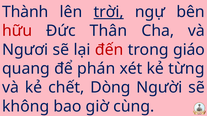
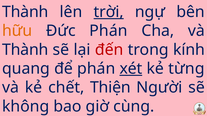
hữu colour: red -> orange (17, 31)
Đức Thân: Thân -> Phán (108, 31)
Ngươi: Ngươi -> Thành (25, 50)
giáo: giáo -> kính (189, 50)
xét underline: none -> present (131, 69)
Dòng: Dòng -> Thiện (110, 88)
